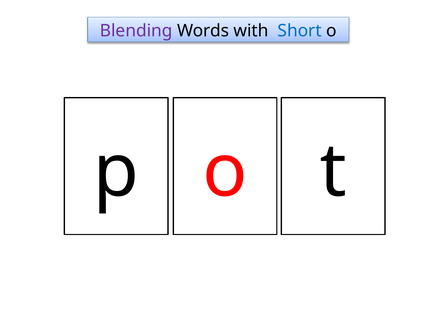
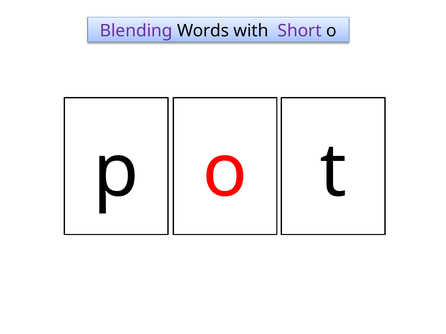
Short colour: blue -> purple (300, 31)
